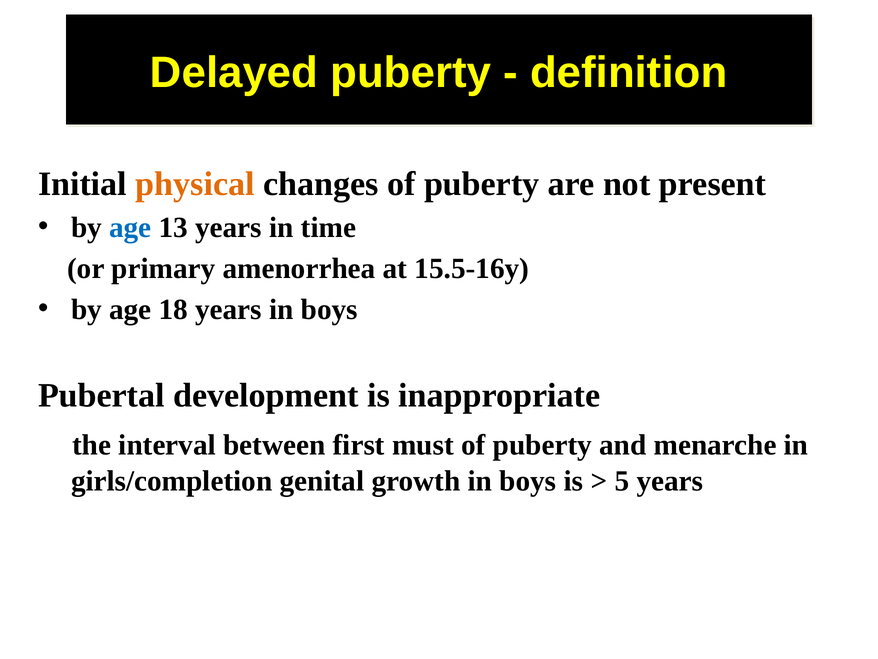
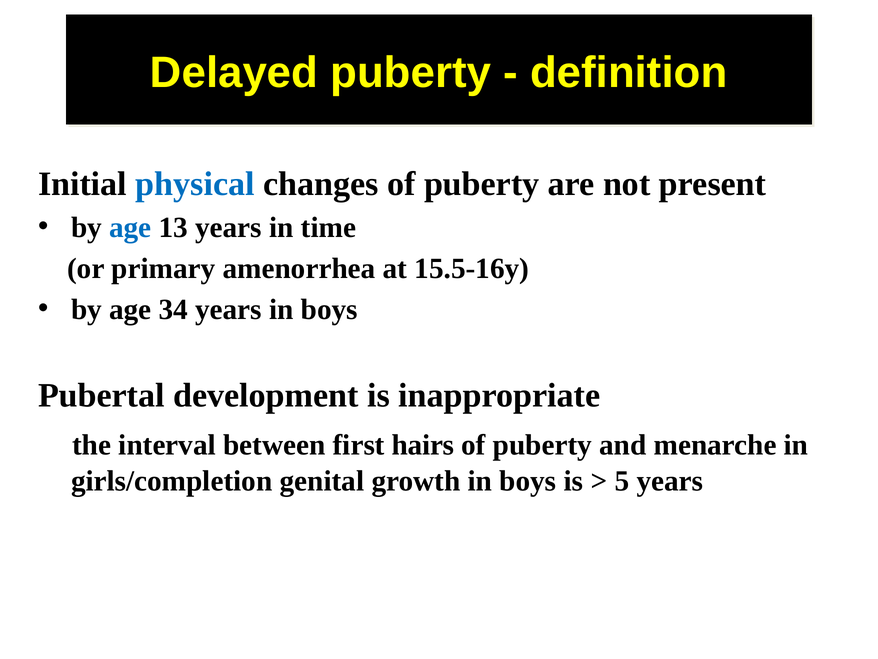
physical colour: orange -> blue (195, 184)
18: 18 -> 34 (173, 309)
must: must -> hairs (423, 445)
